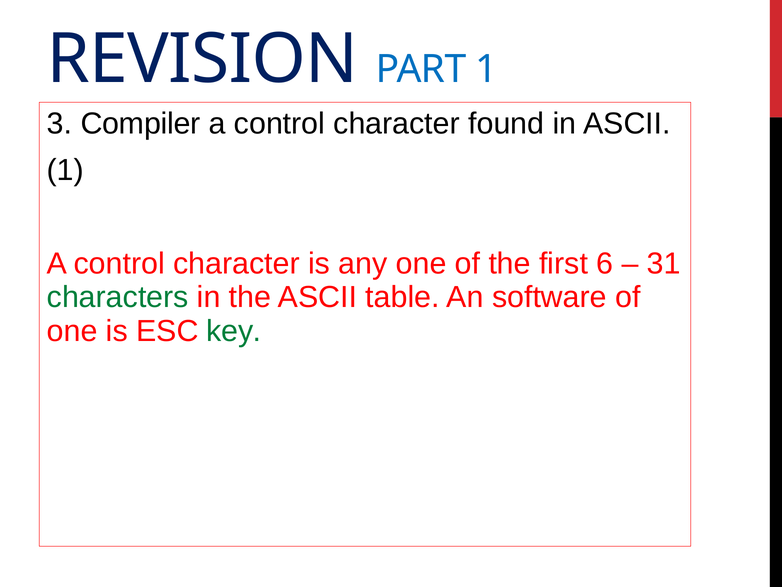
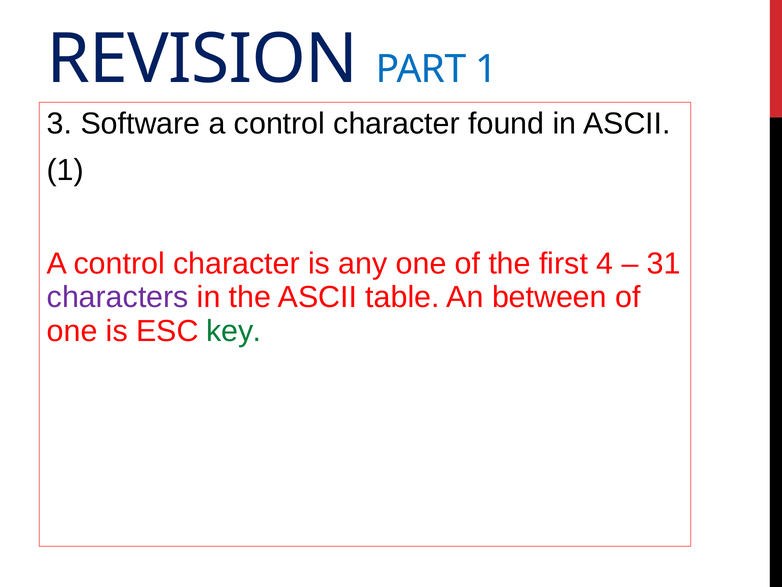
Compiler: Compiler -> Software (140, 124)
6: 6 -> 4 (605, 263)
characters colour: green -> purple (118, 297)
software: software -> between (549, 297)
